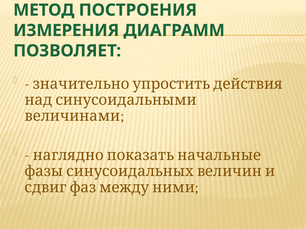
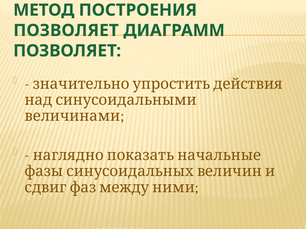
ИЗМЕРЕНИЯ: ИЗМЕРЕНИЯ -> ПОЗВОЛЯЕТ (66, 31)
